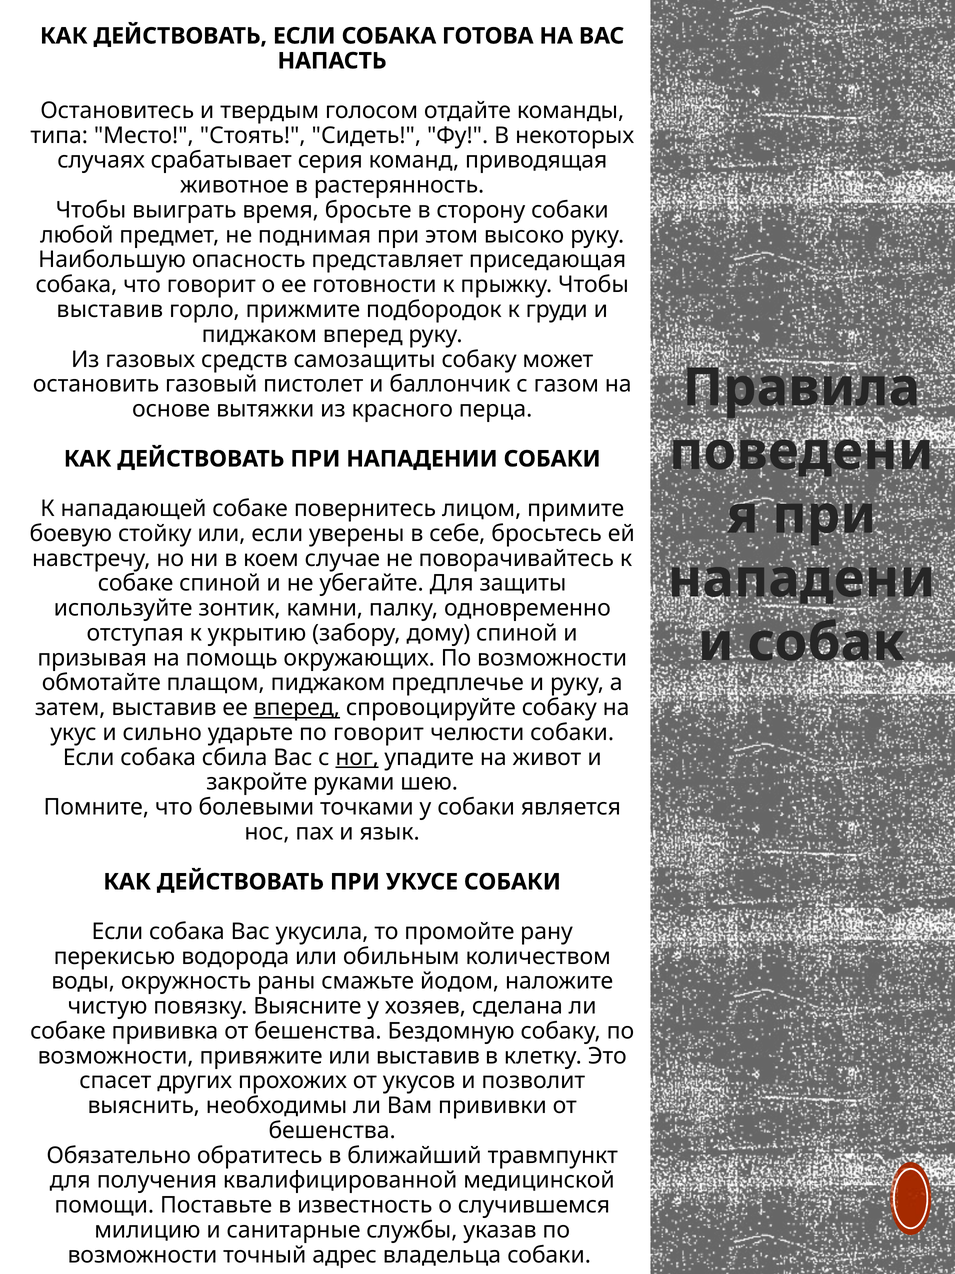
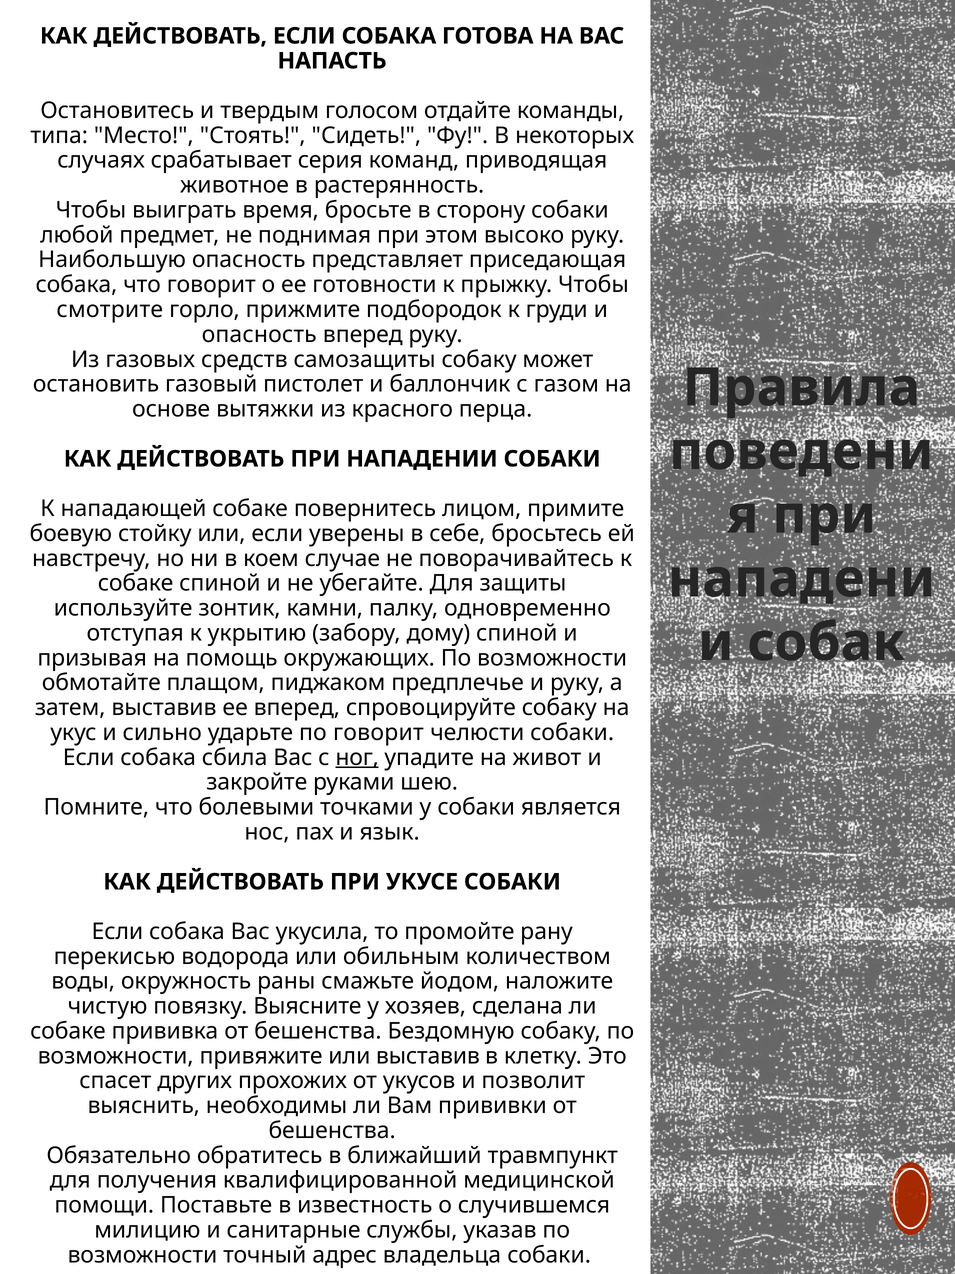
выставив: выставив -> смотрите (110, 309)
пиджаком: пиджаком -> опасность (259, 334)
вперед underline: present -> none (297, 707)
